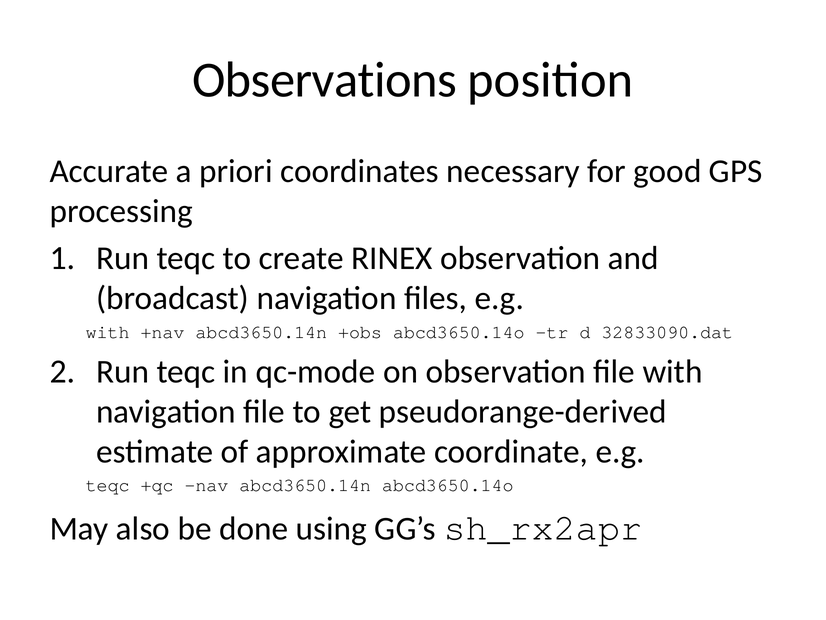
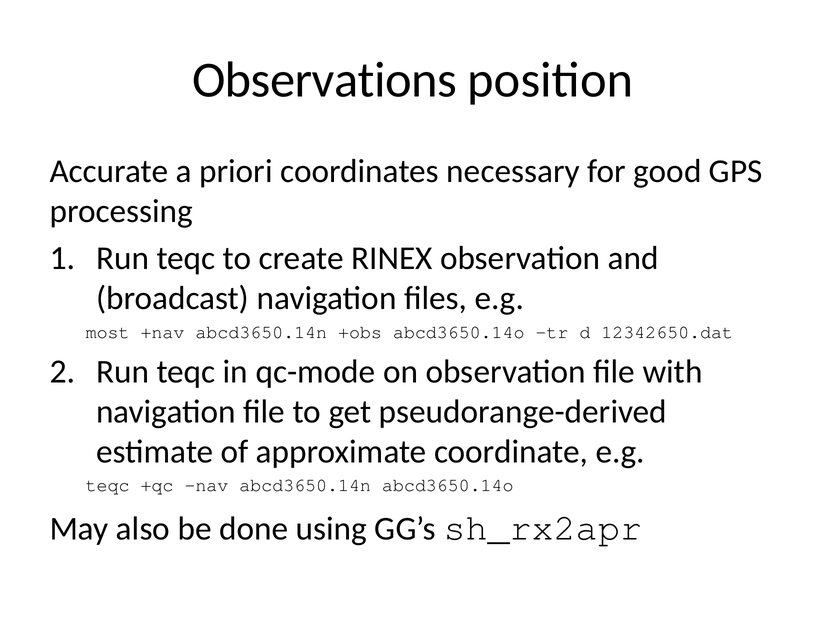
with: with -> most (108, 332)
32833090.dat: 32833090.dat -> 12342650.dat (667, 332)
